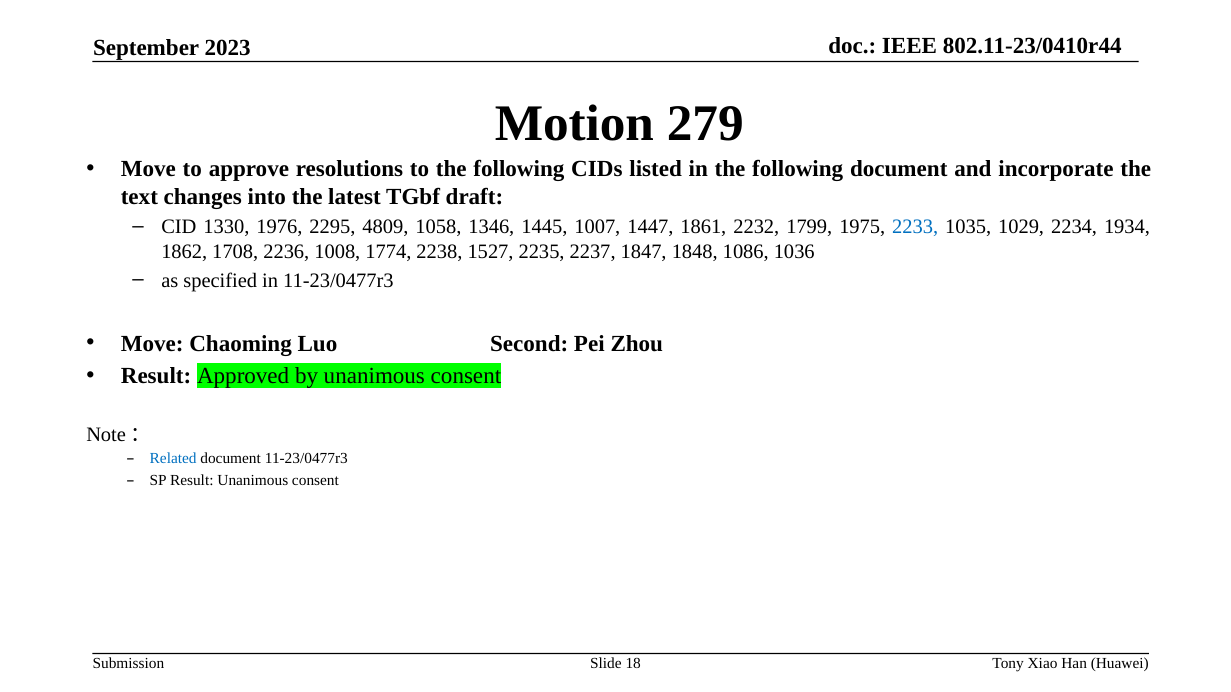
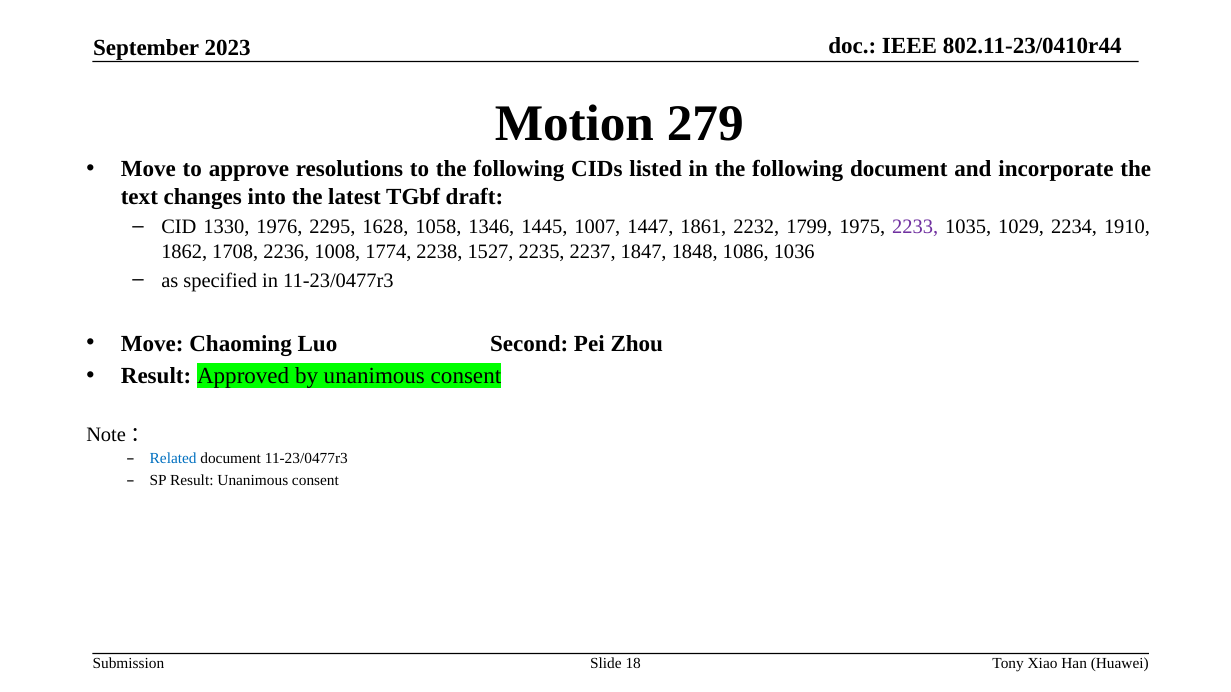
4809: 4809 -> 1628 (385, 227)
2233 colour: blue -> purple (915, 227)
1934: 1934 -> 1910 (1127, 227)
